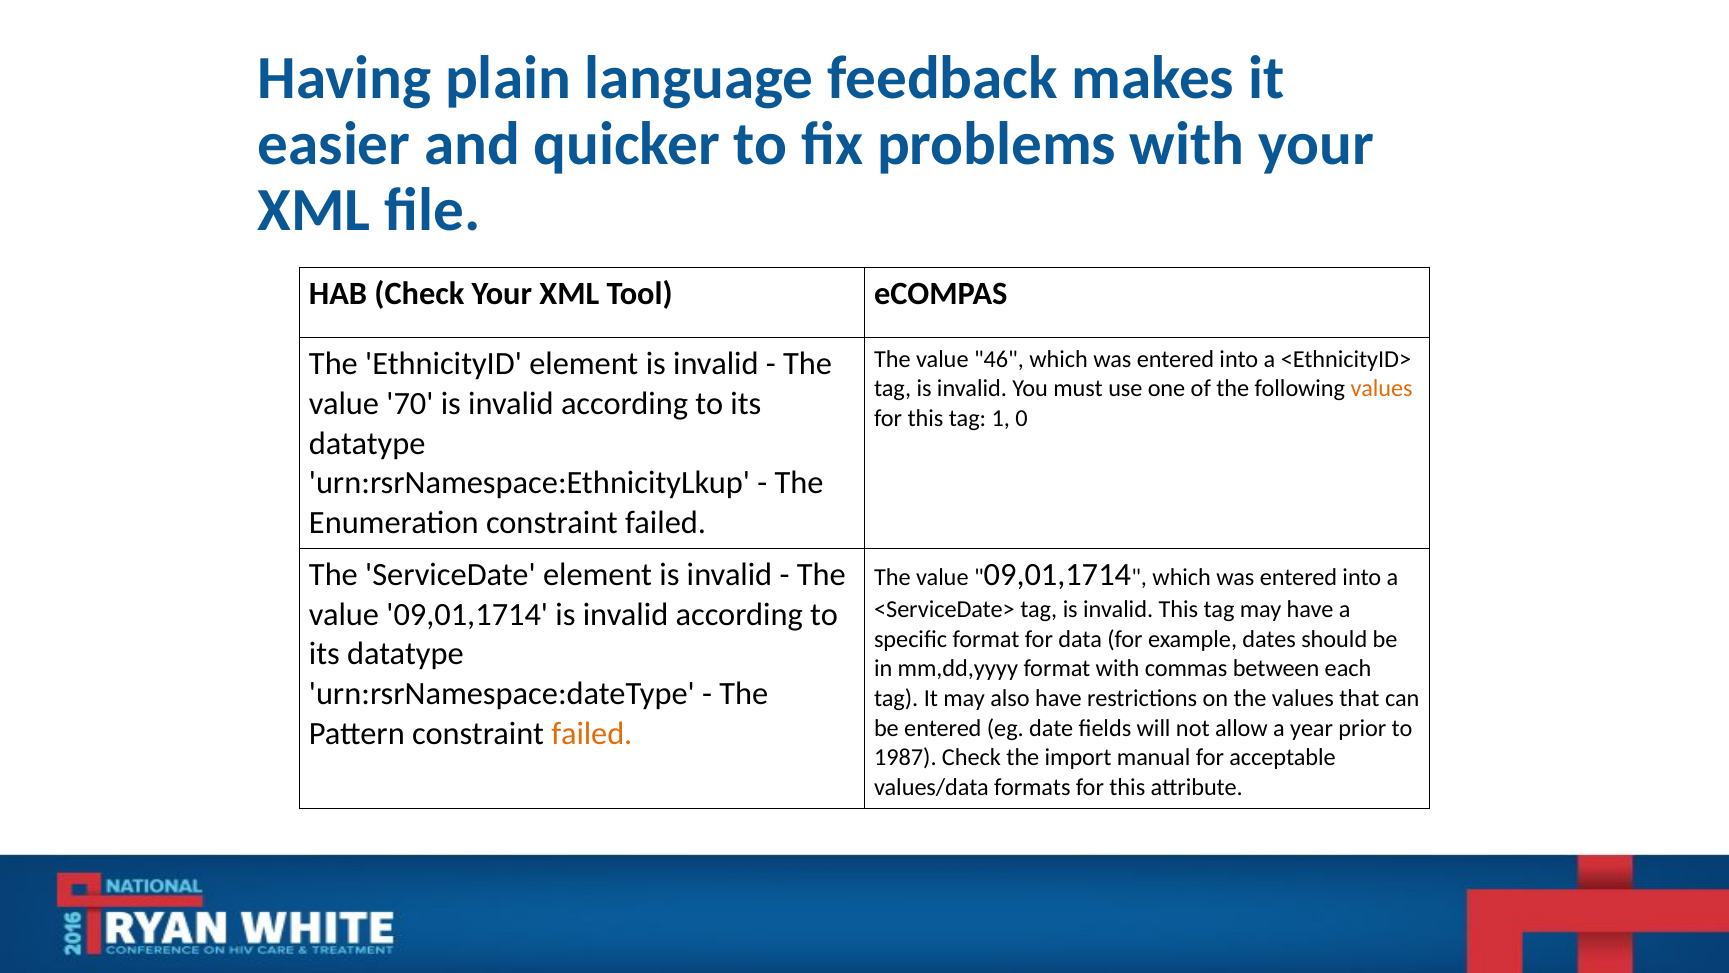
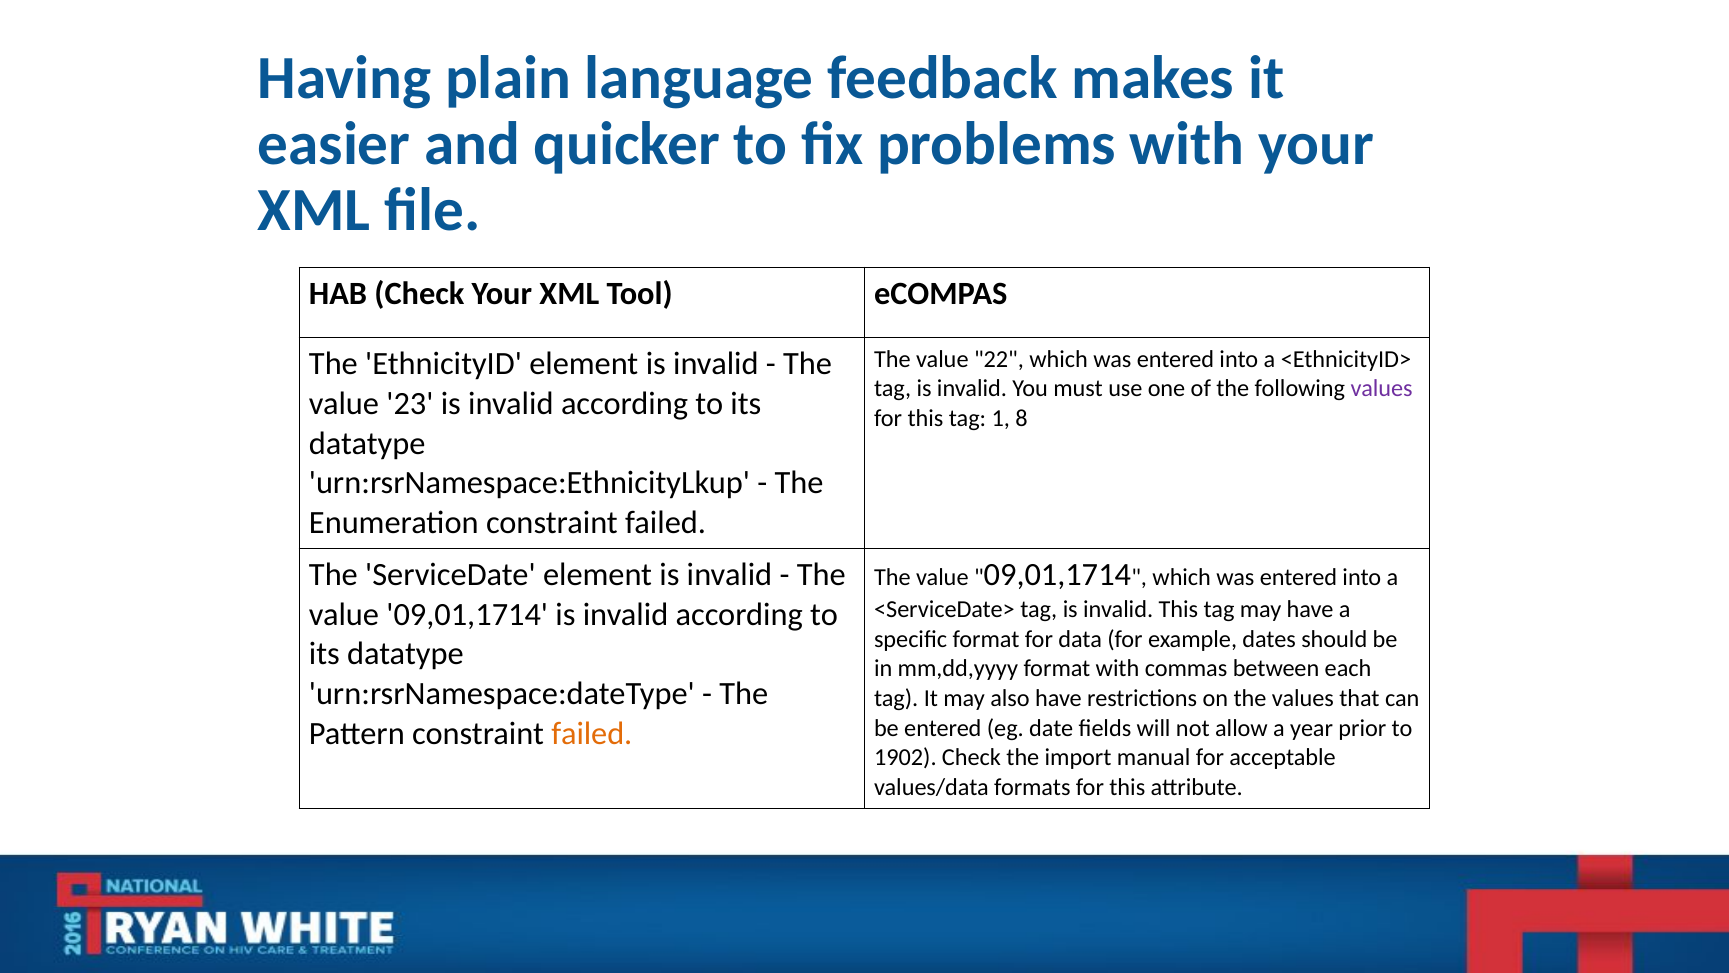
46: 46 -> 22 (999, 359)
values colour: orange -> purple (1382, 389)
70: 70 -> 23 (410, 404)
0: 0 -> 8 (1022, 418)
1987: 1987 -> 1902 (905, 757)
